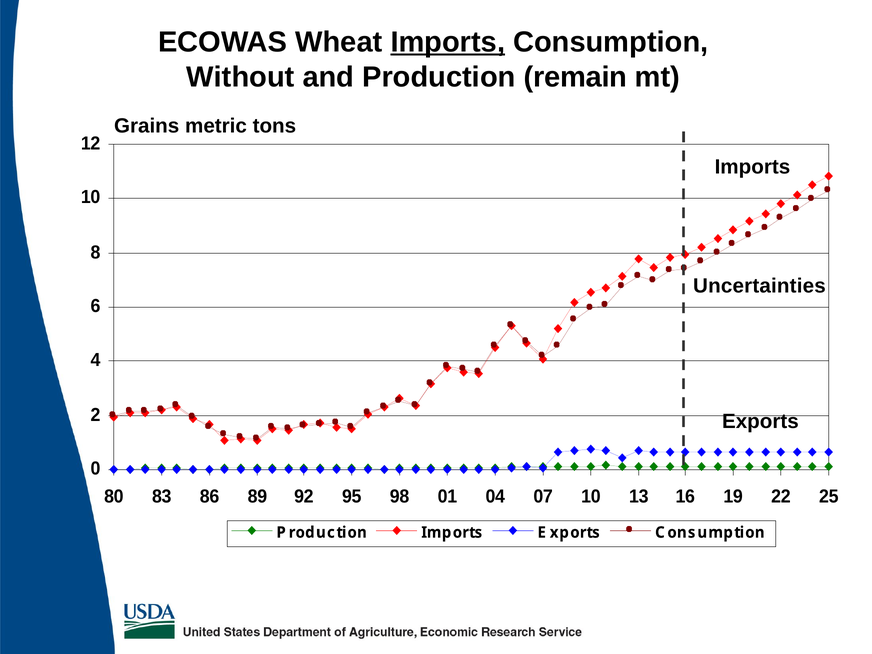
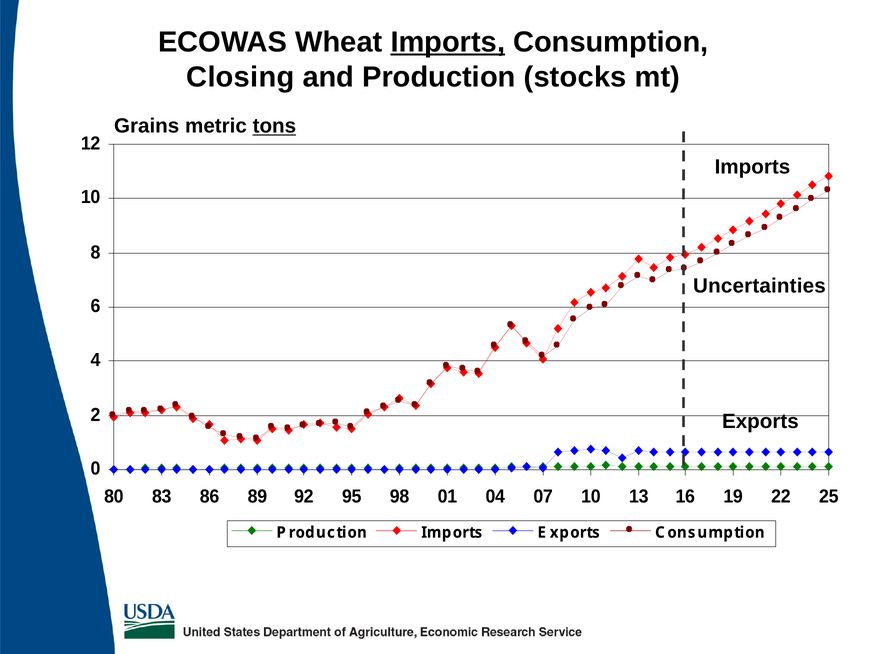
Without: Without -> Closing (240, 77)
remain: remain -> stocks (575, 77)
tons underline: none -> present (274, 126)
